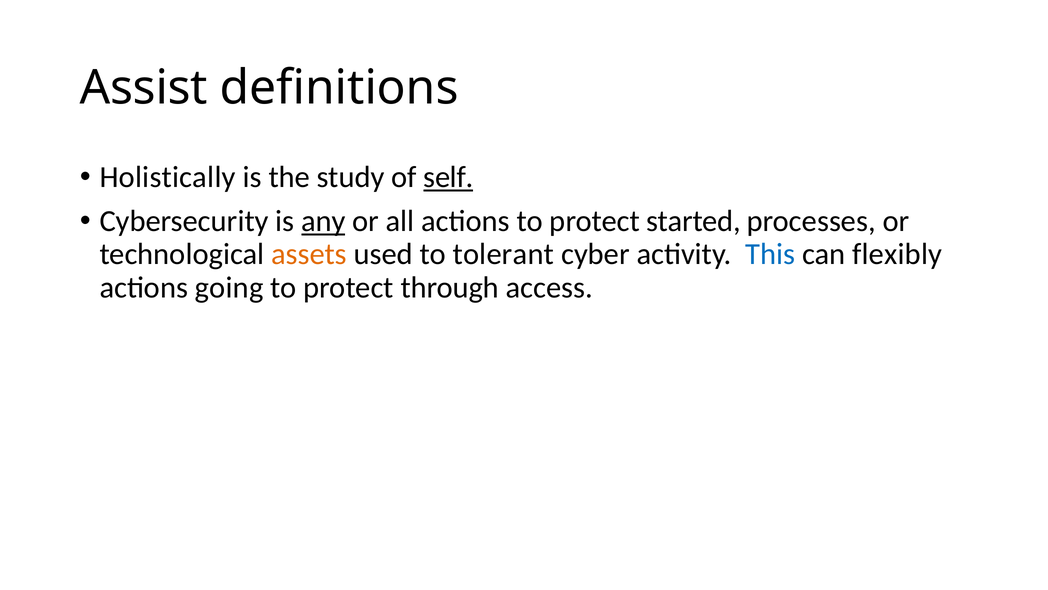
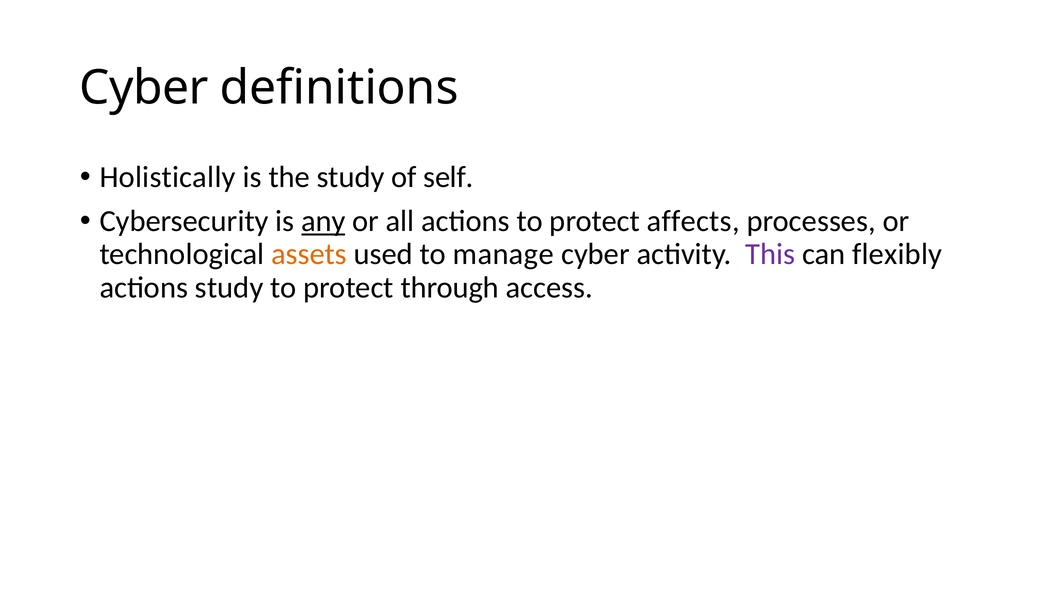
Assist: Assist -> Cyber (144, 88)
self underline: present -> none (448, 177)
started: started -> affects (693, 221)
tolerant: tolerant -> manage (503, 254)
This colour: blue -> purple (770, 254)
actions going: going -> study (229, 287)
